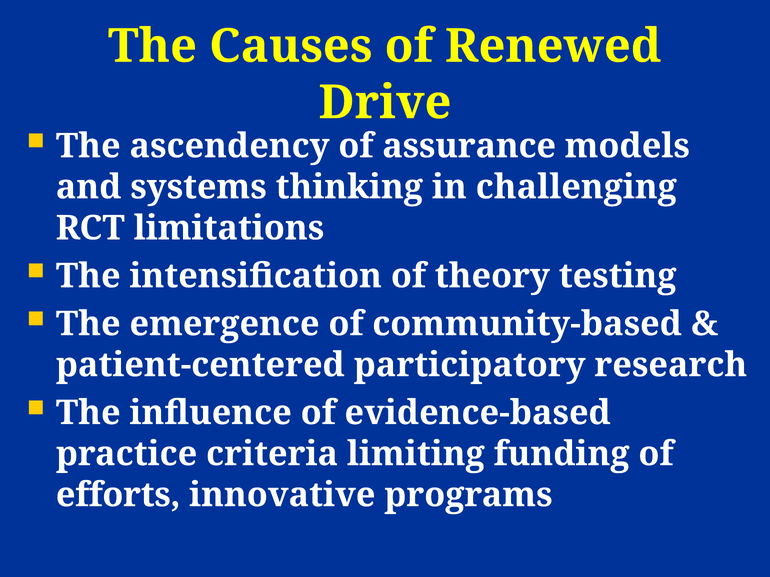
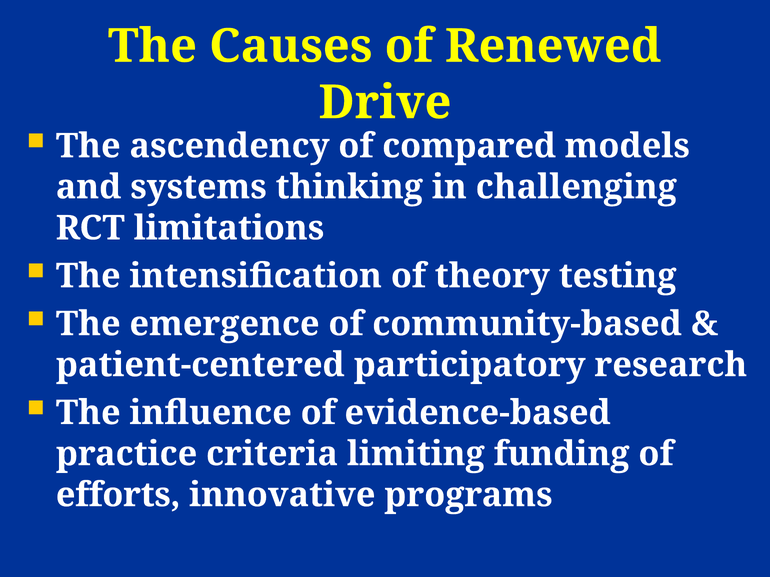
assurance: assurance -> compared (469, 146)
